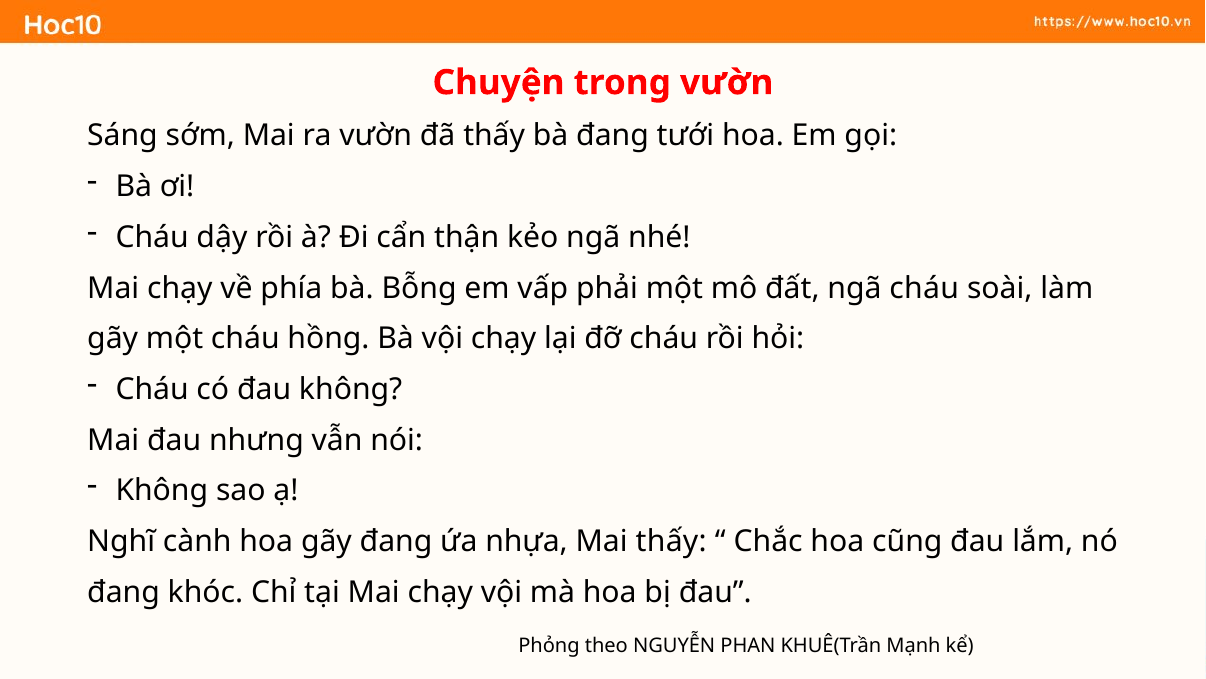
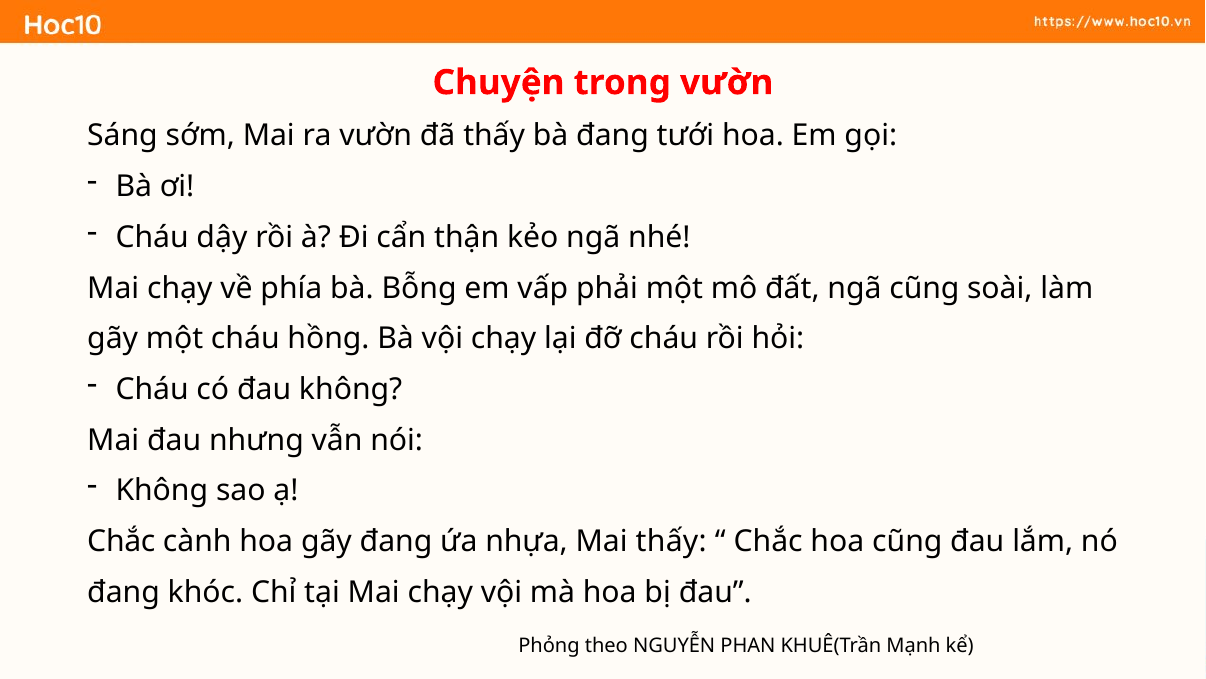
ngã cháu: cháu -> cũng (924, 288)
Nghĩ: Nghĩ -> Chắc (121, 541)
